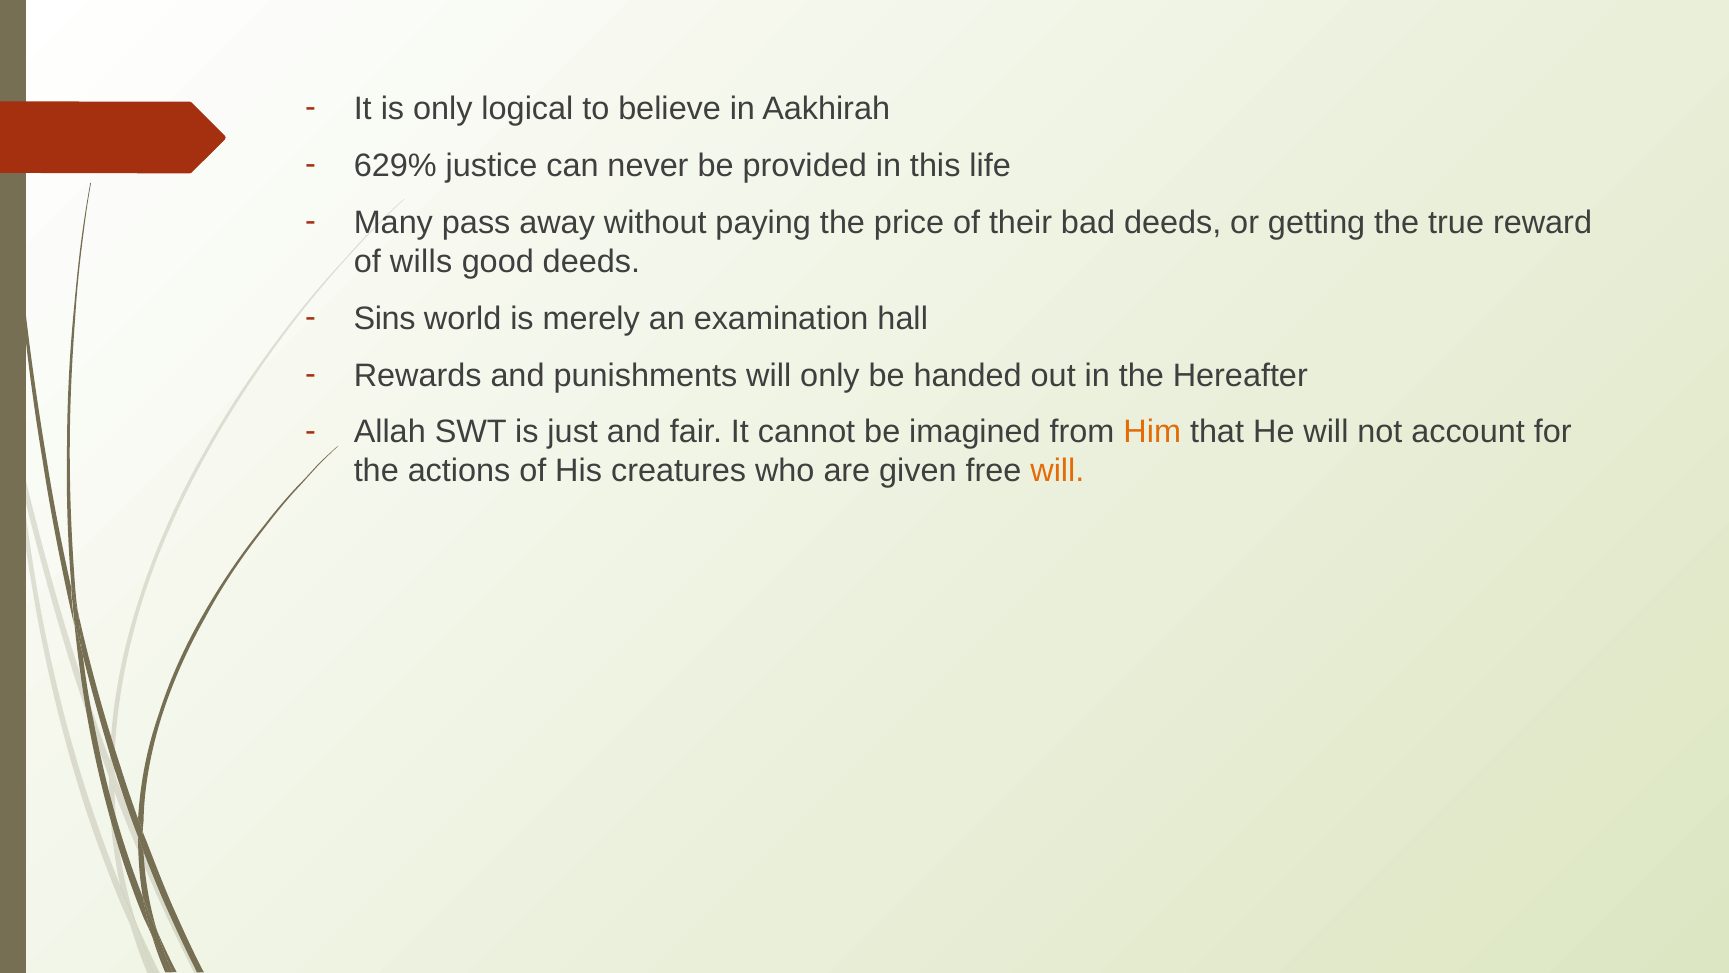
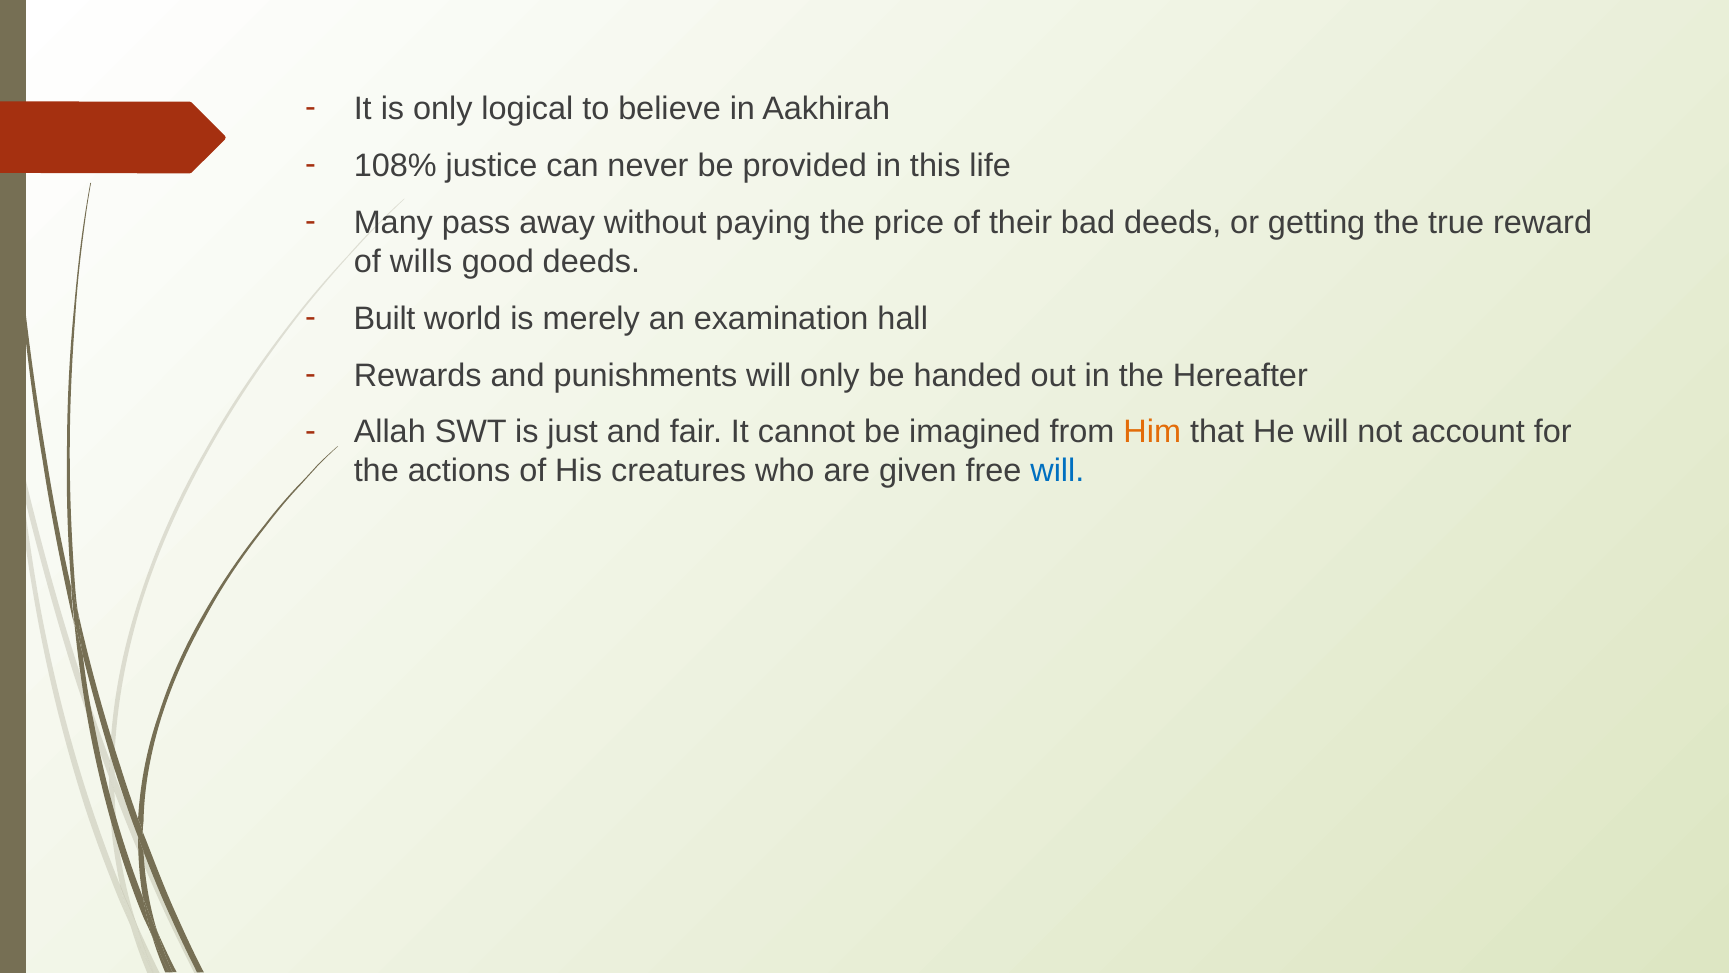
629%: 629% -> 108% (395, 165)
Sins: Sins -> Built (385, 318)
will colour: orange -> blue (1057, 471)
